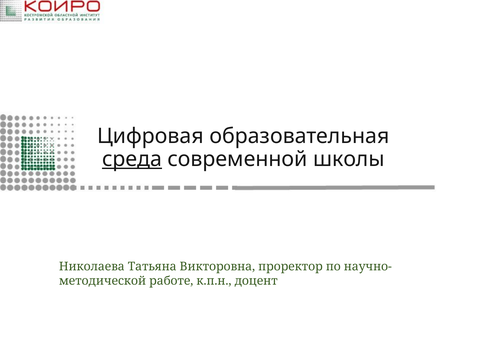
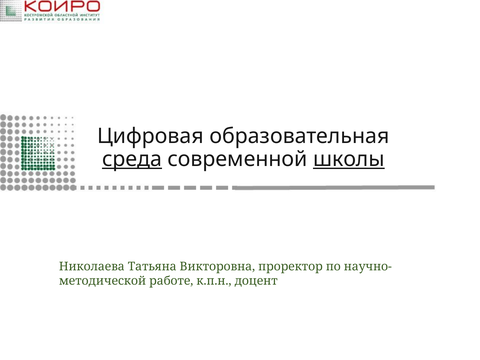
школы underline: none -> present (349, 159)
